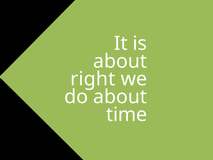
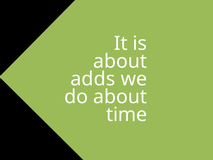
right: right -> adds (93, 79)
